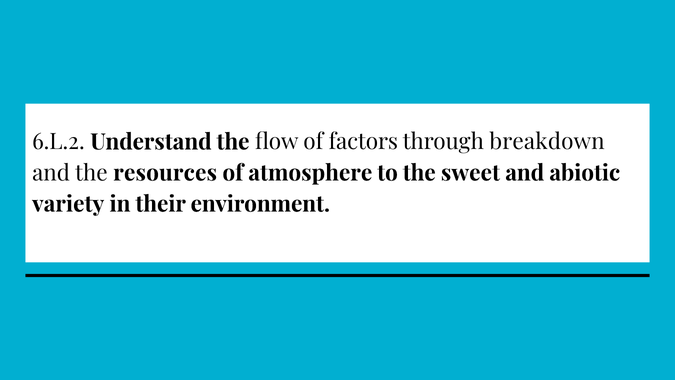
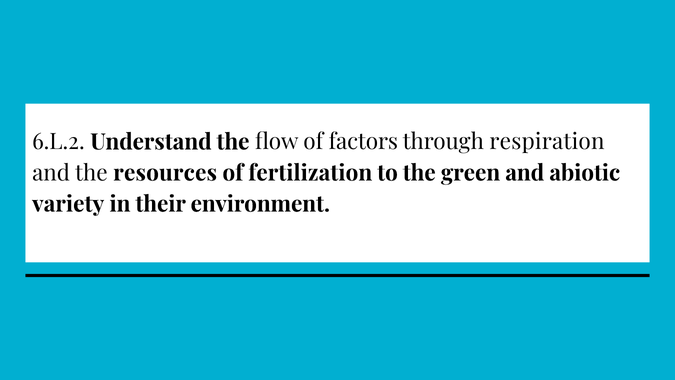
breakdown: breakdown -> respiration (547, 142)
atmosphere: atmosphere -> fertilization (310, 173)
sweet: sweet -> green (470, 173)
